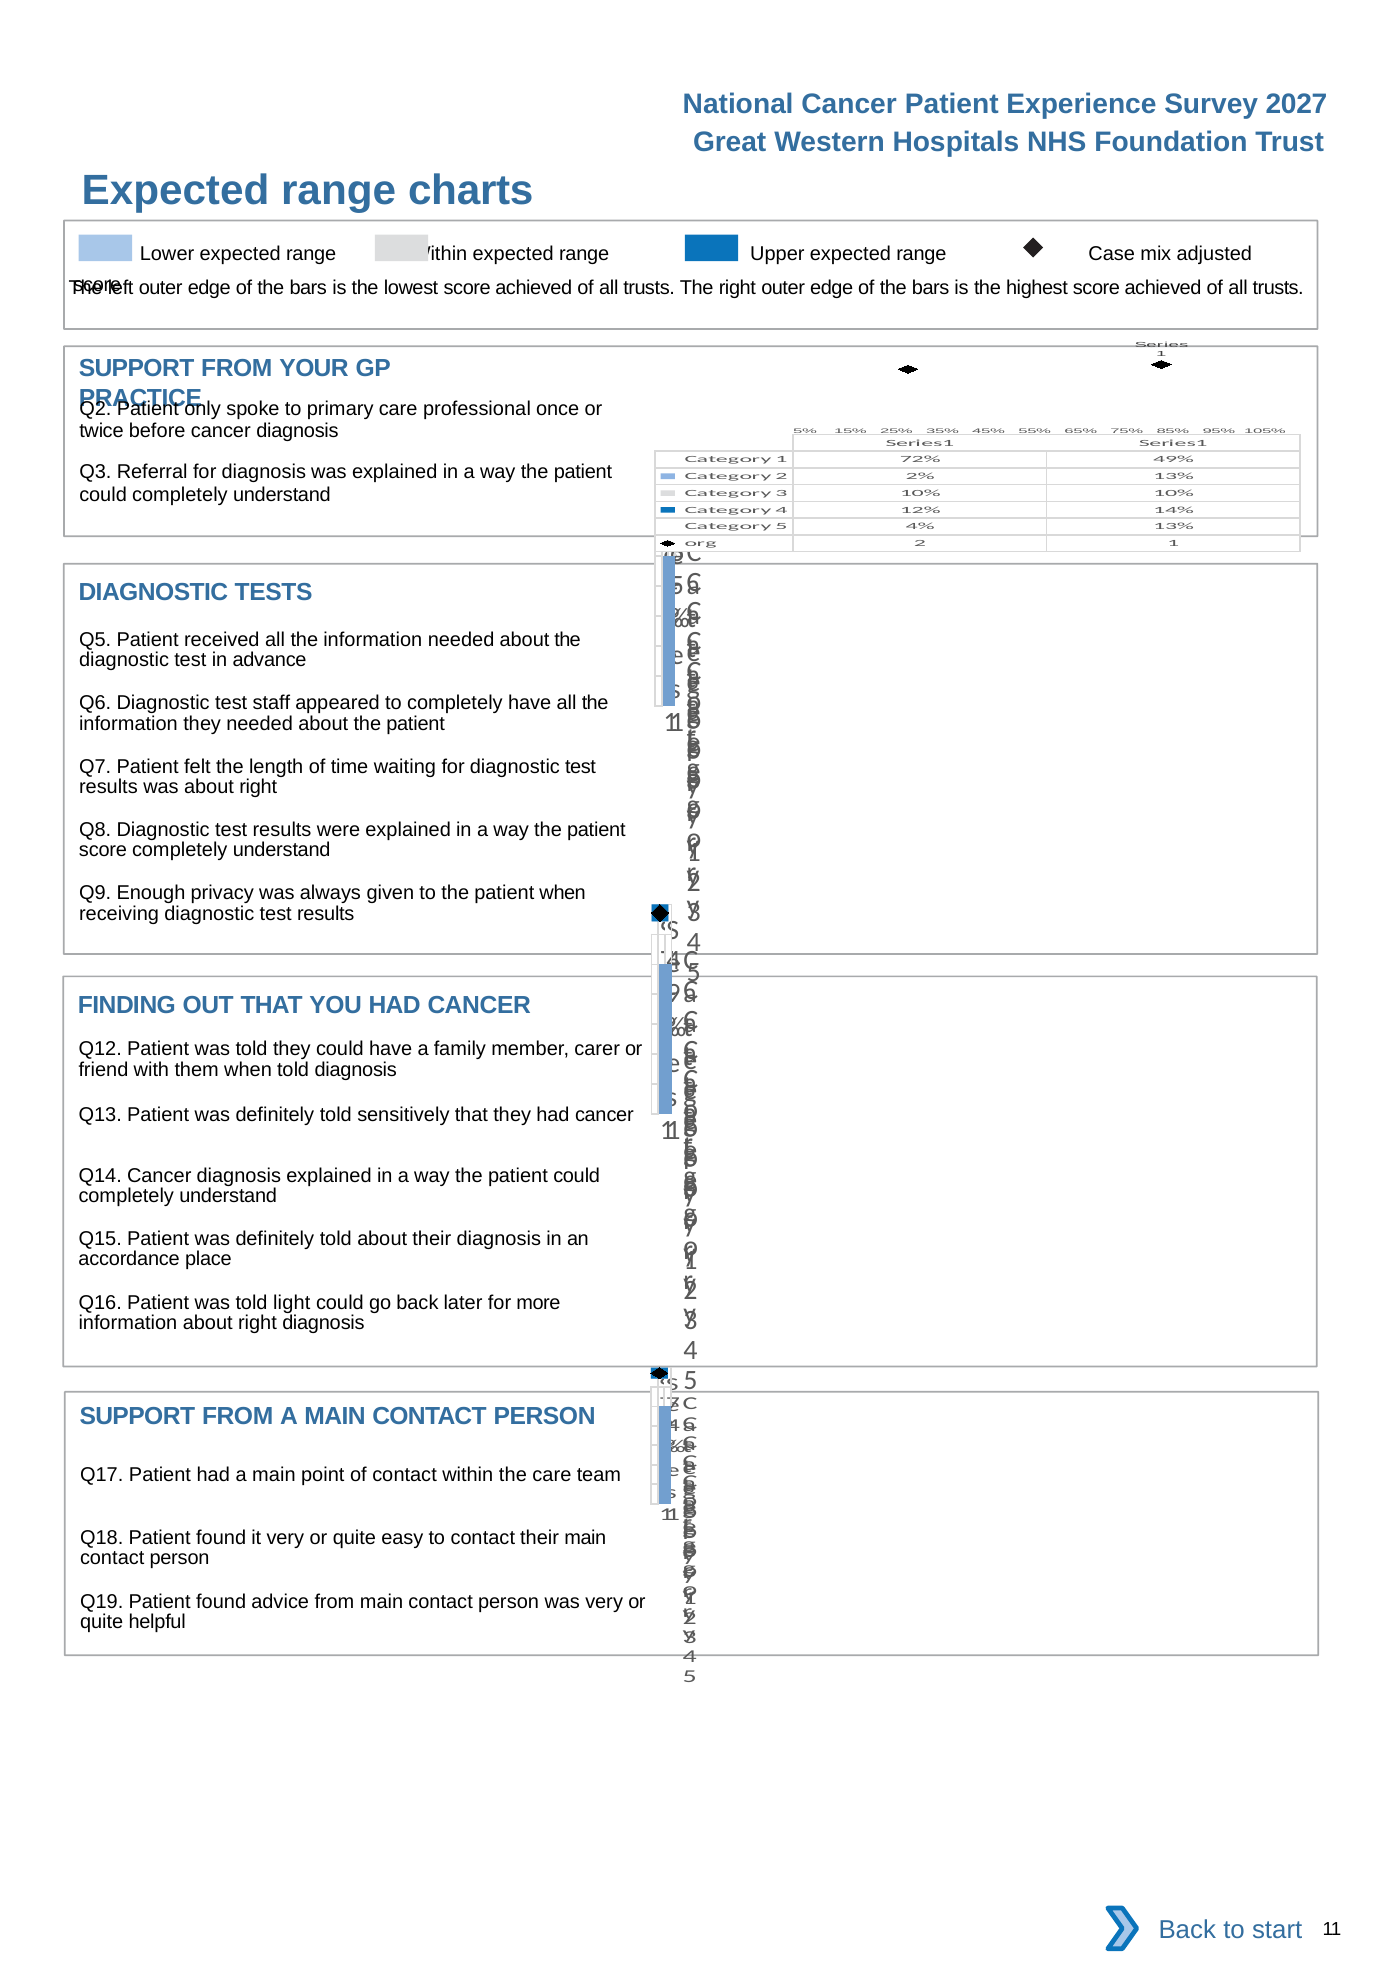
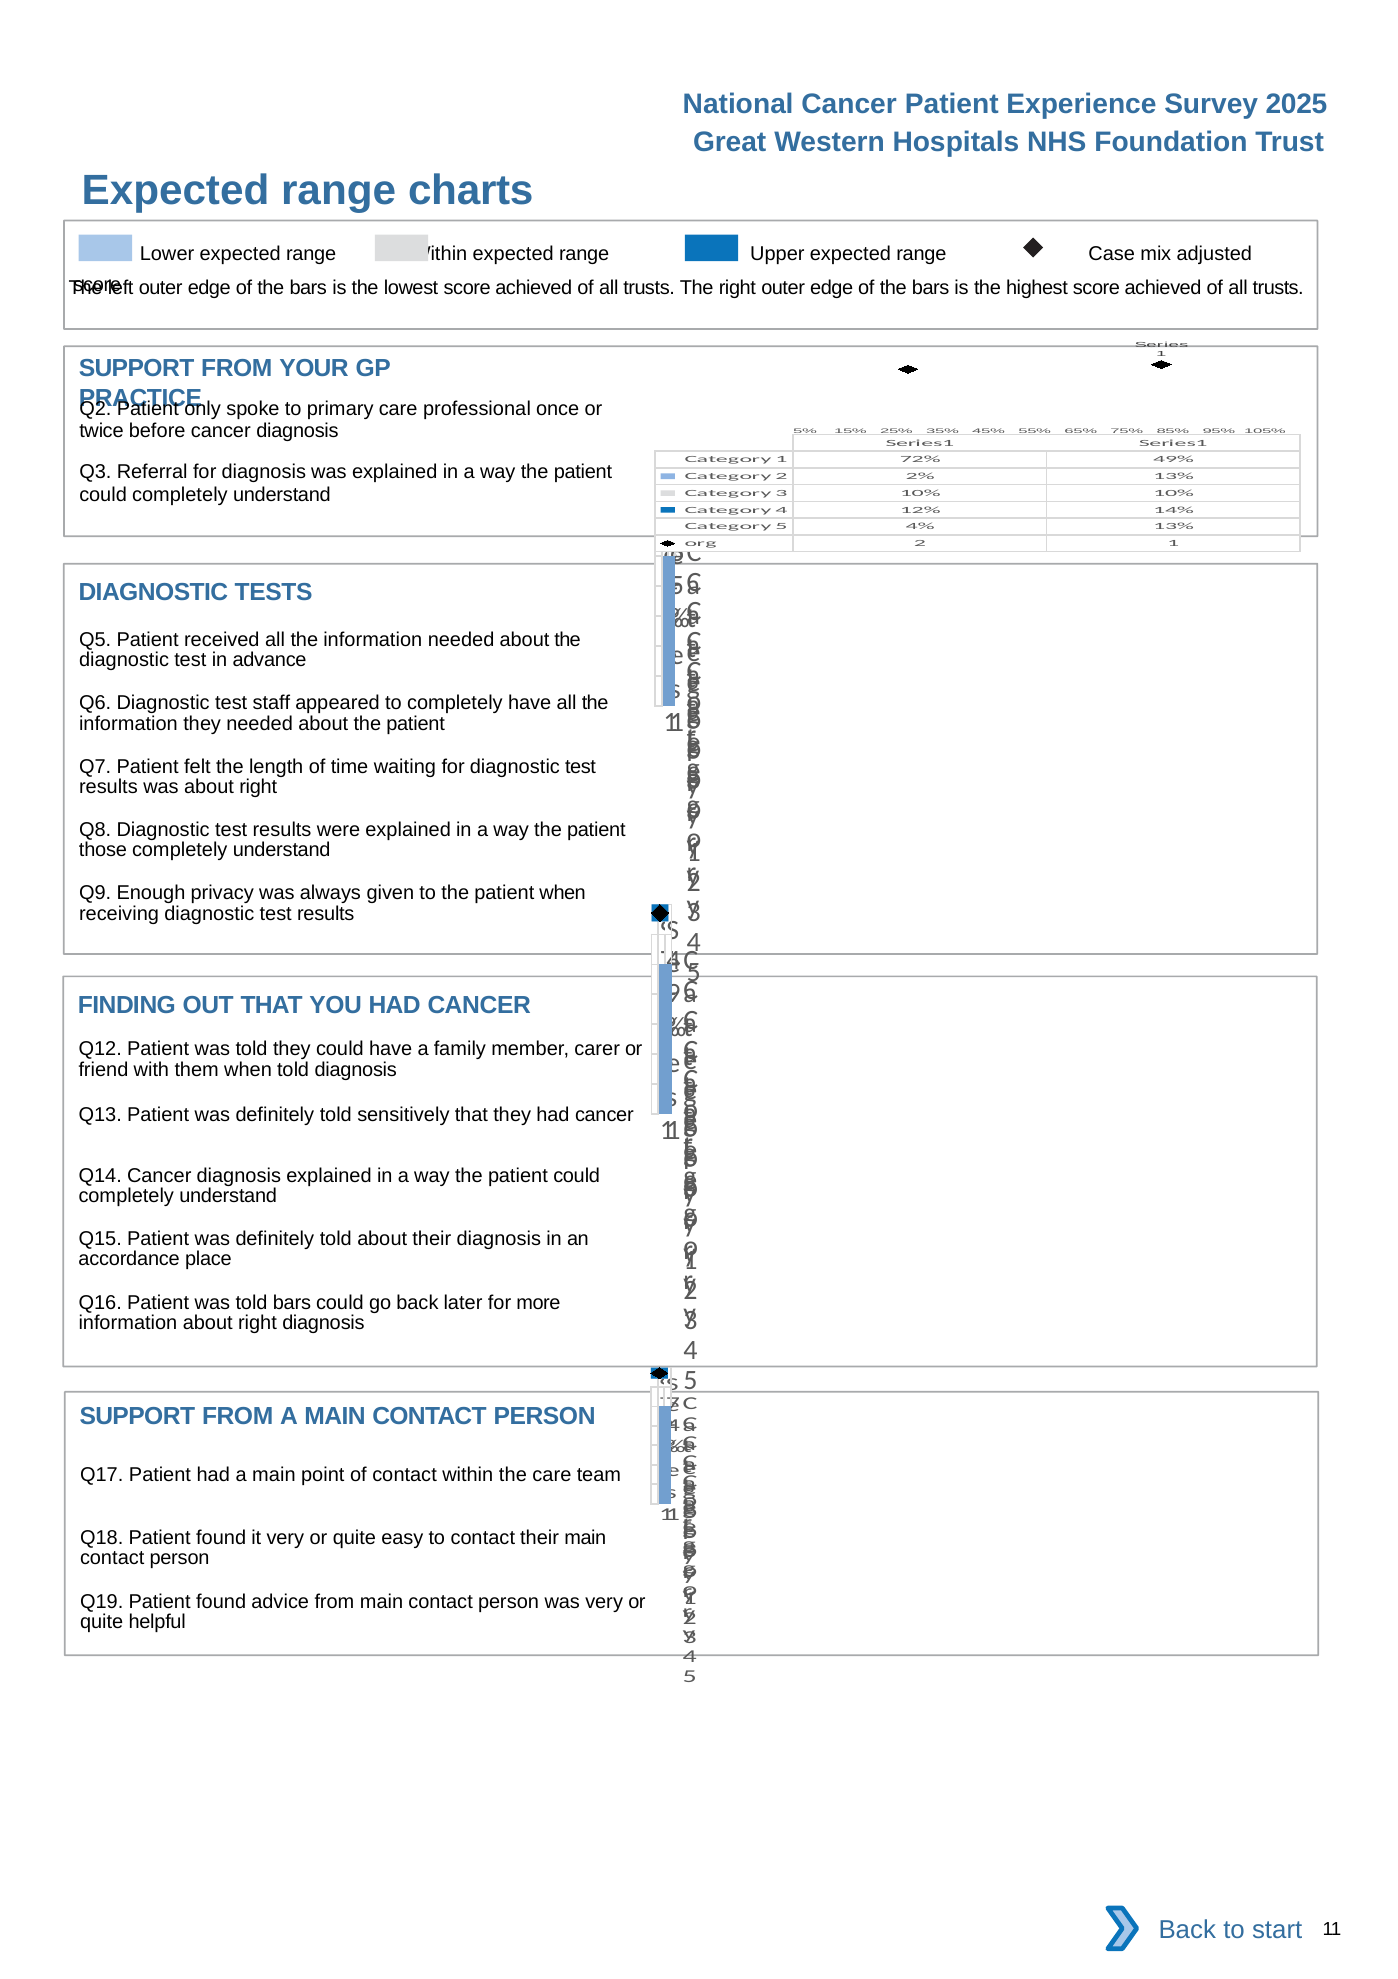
2027: 2027 -> 2025 (1296, 104)
score: score -> those (103, 850)
told light: light -> bars (292, 1302)
